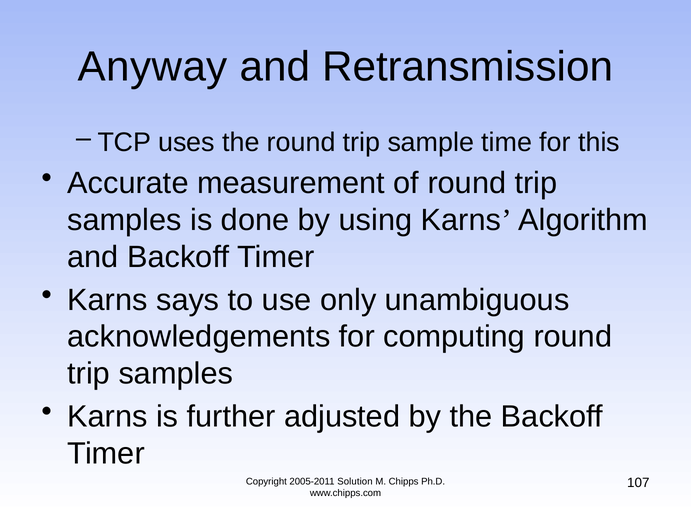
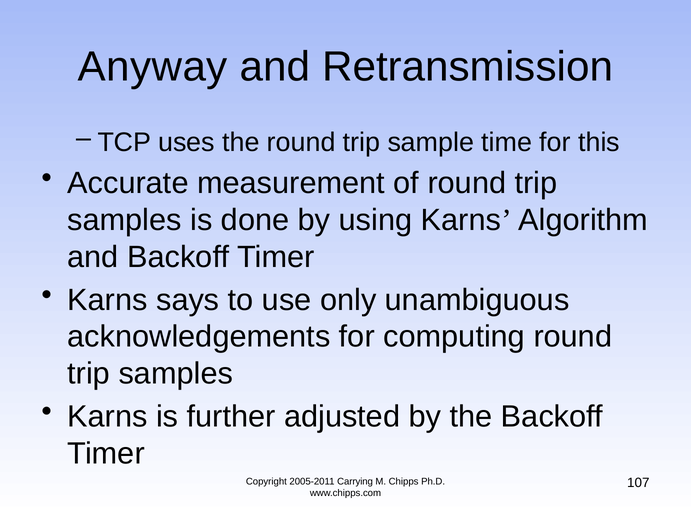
Solution: Solution -> Carrying (355, 482)
